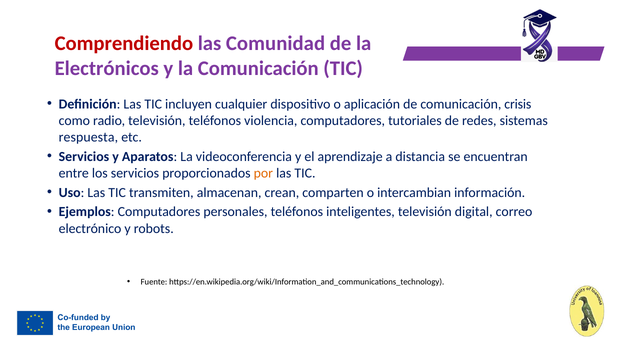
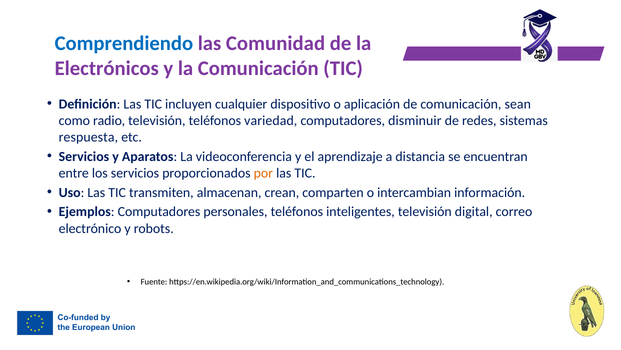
Comprendiendo colour: red -> blue (124, 43)
crisis: crisis -> sean (518, 104)
violencia: violencia -> variedad (271, 120)
tutoriales: tutoriales -> disminuir (415, 120)
